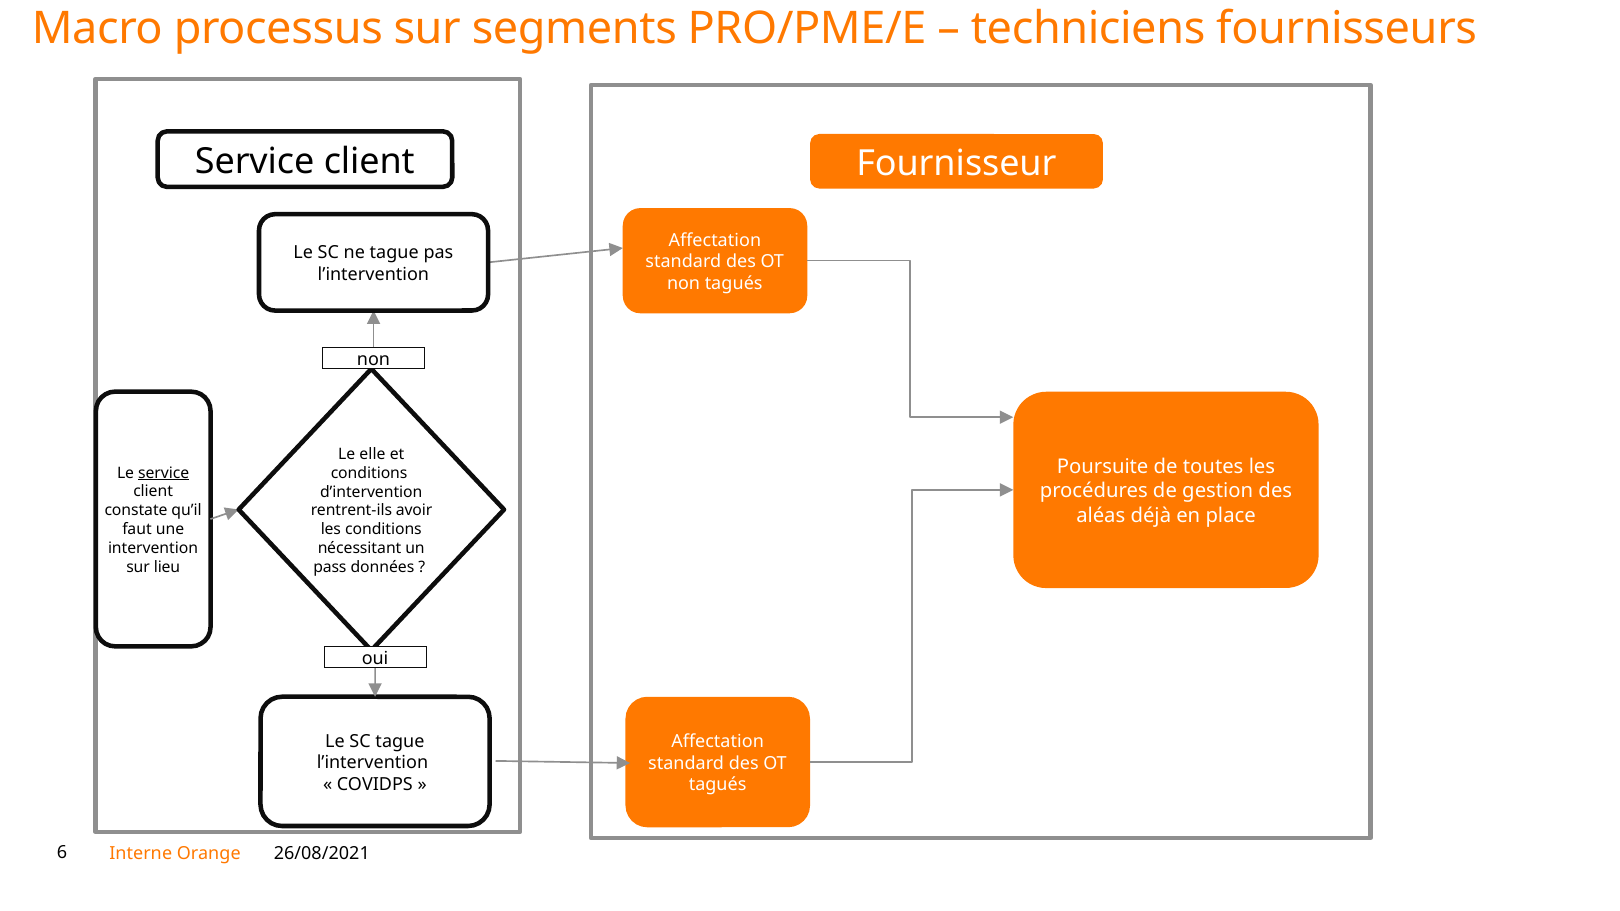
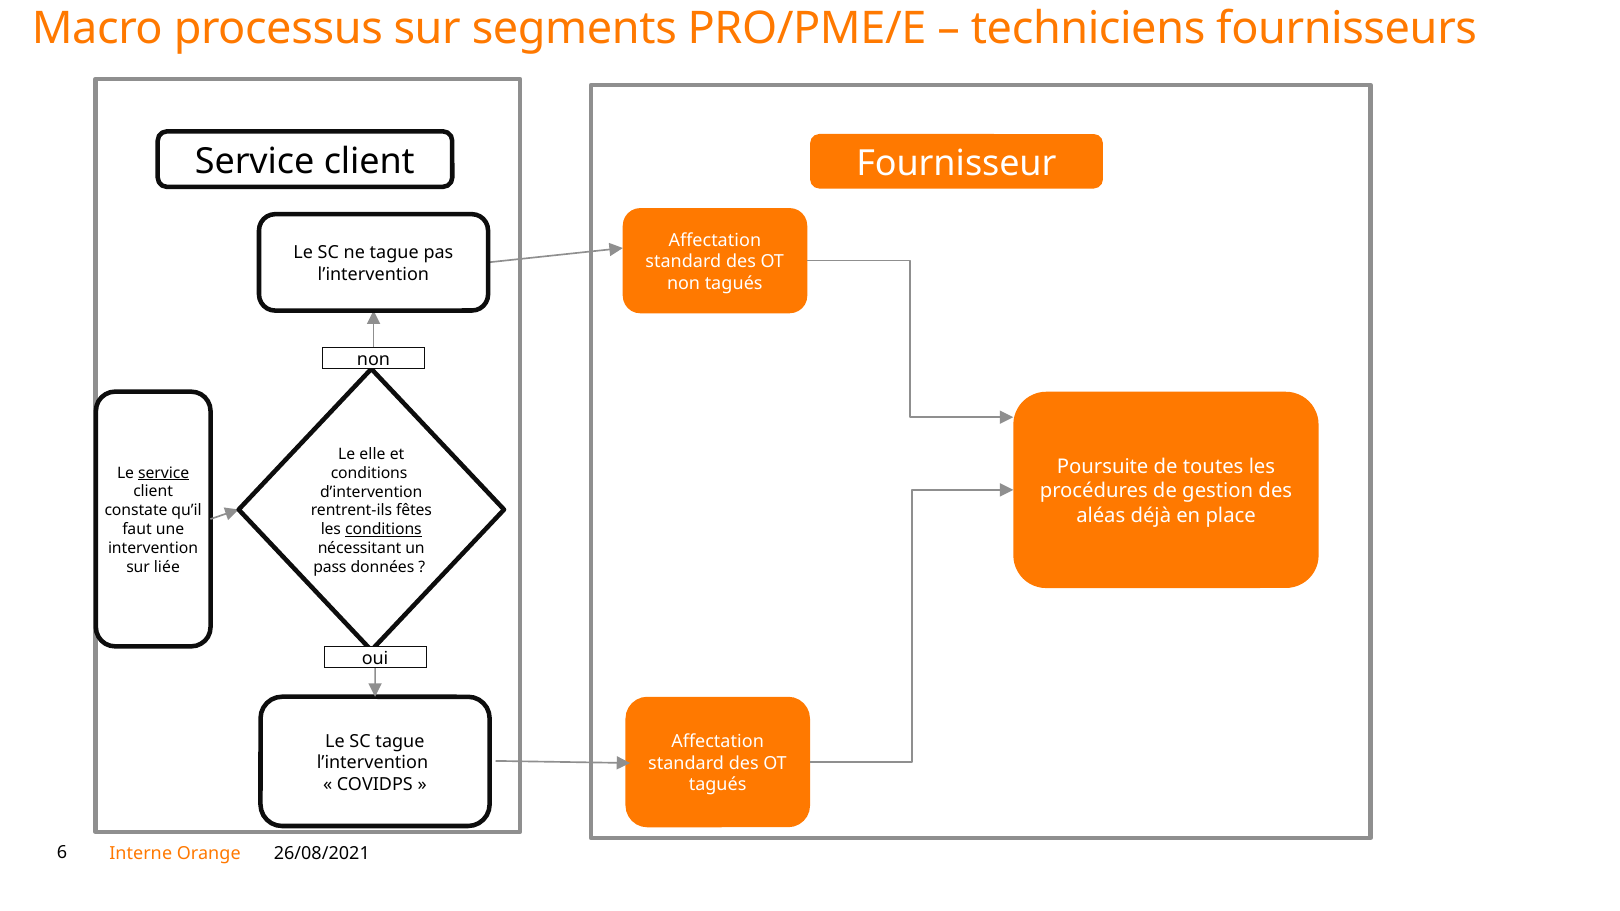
avoir: avoir -> fêtes (414, 511)
conditions underline: none -> present (383, 530)
lieu: lieu -> liée (167, 567)
